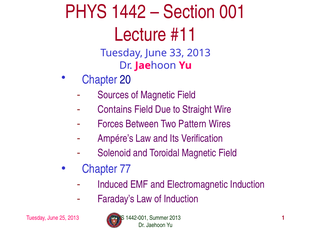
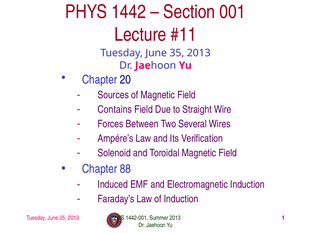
33: 33 -> 35 (177, 53)
Pattern: Pattern -> Several (193, 124)
77: 77 -> 88 (125, 169)
